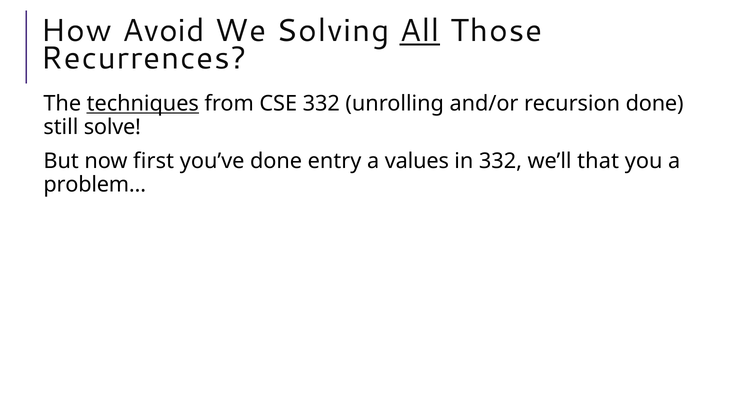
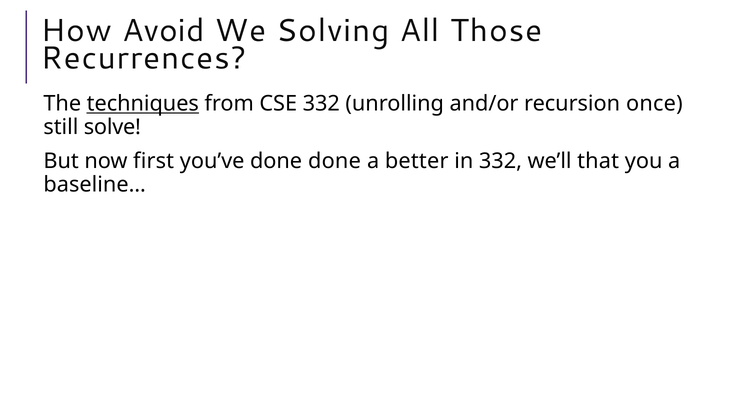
All underline: present -> none (420, 31)
recursion done: done -> once (654, 104)
done entry: entry -> done (334, 161)
values: values -> better (417, 161)
problem…: problem… -> baseline… (95, 185)
